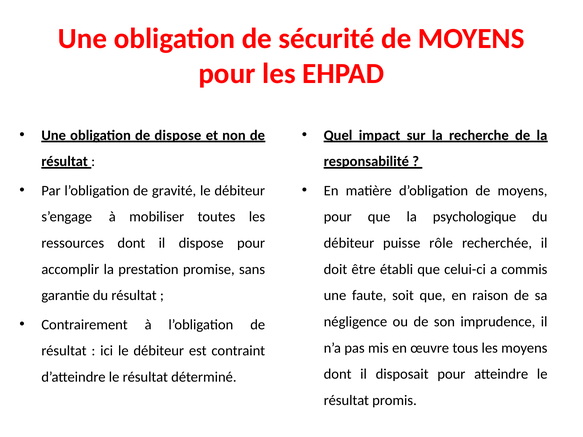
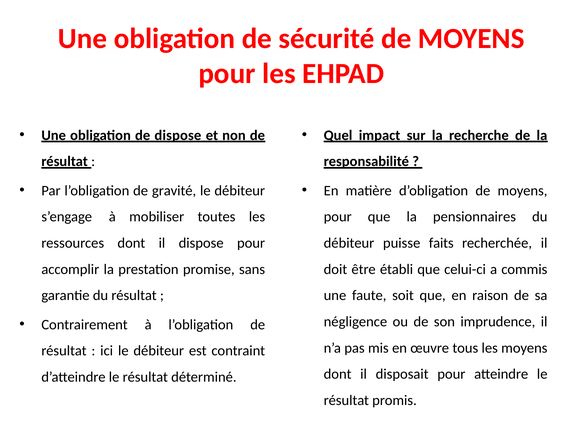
psychologique: psychologique -> pensionnaires (474, 217)
rôle: rôle -> faits (441, 243)
